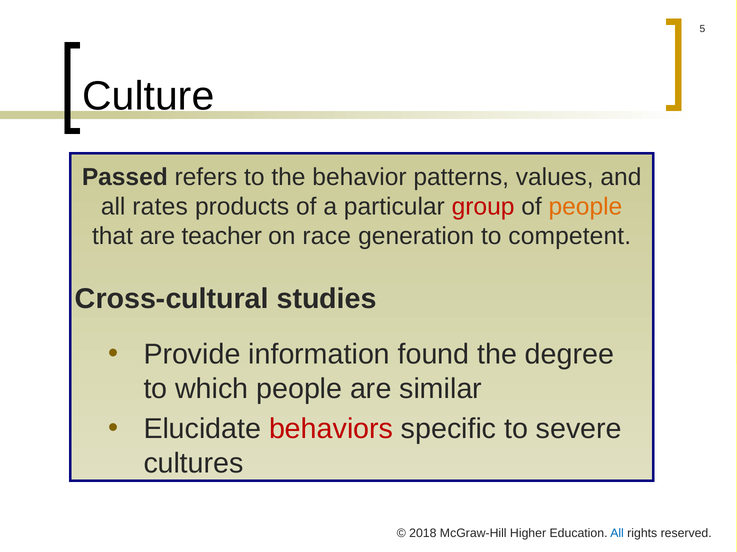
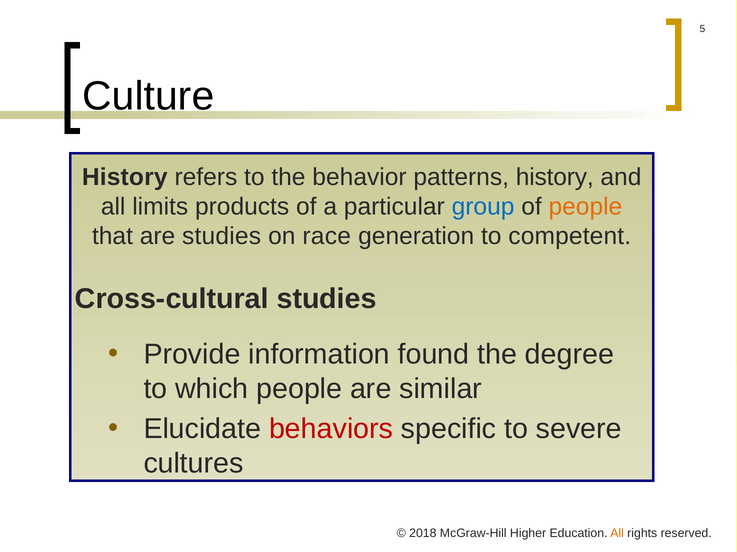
Passed: Passed -> History (125, 177)
patterns values: values -> history (555, 177)
rates: rates -> limits (160, 207)
group colour: red -> blue (483, 207)
are teacher: teacher -> studies (222, 236)
All colour: blue -> orange (617, 534)
